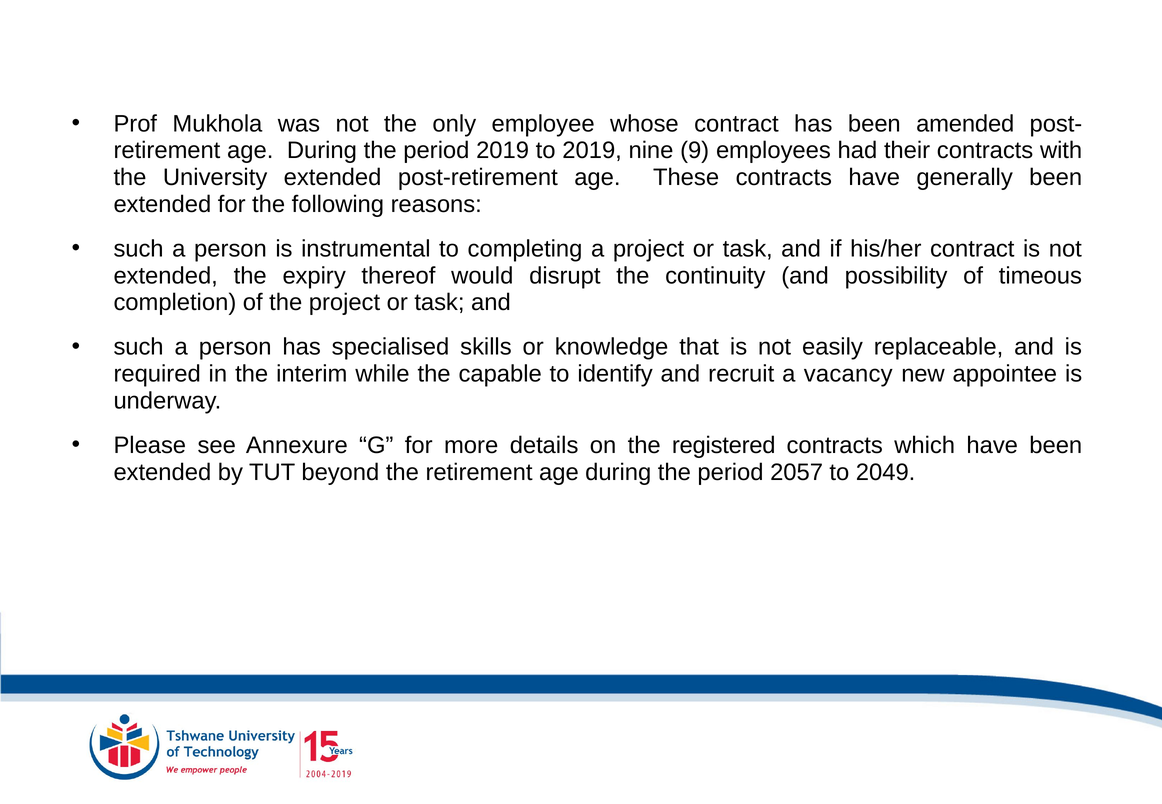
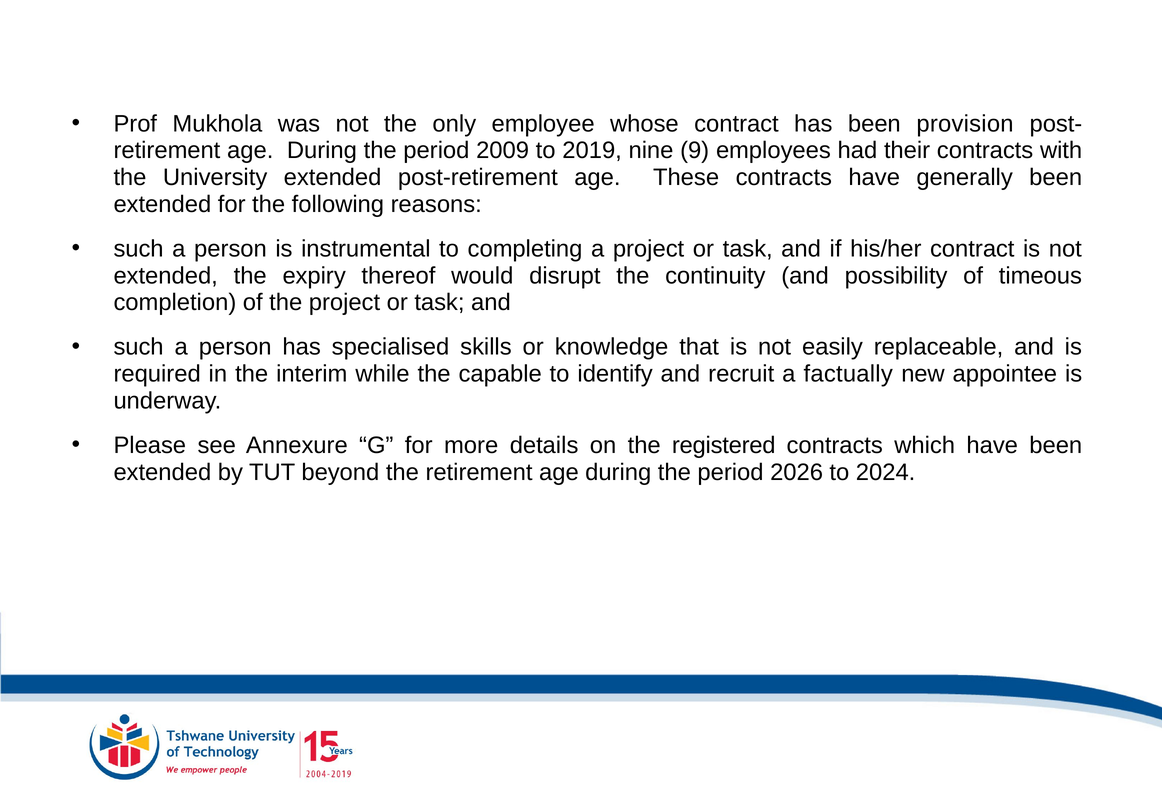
amended: amended -> provision (965, 124)
period 2019: 2019 -> 2009 (503, 151)
vacancy: vacancy -> factually (848, 374)
2057: 2057 -> 2026 (797, 472)
2049: 2049 -> 2024 (886, 472)
